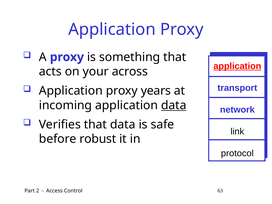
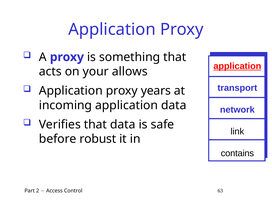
across: across -> allows (130, 72)
data underline: present -> none (174, 105)
protocol: protocol -> contains (237, 153)
